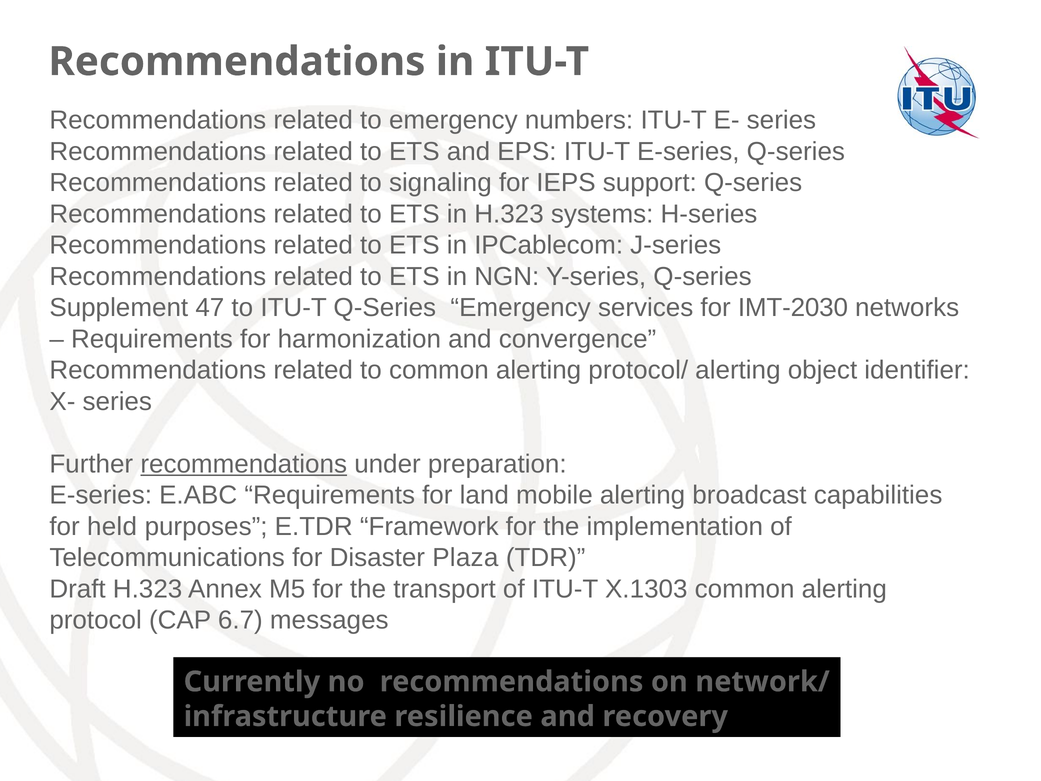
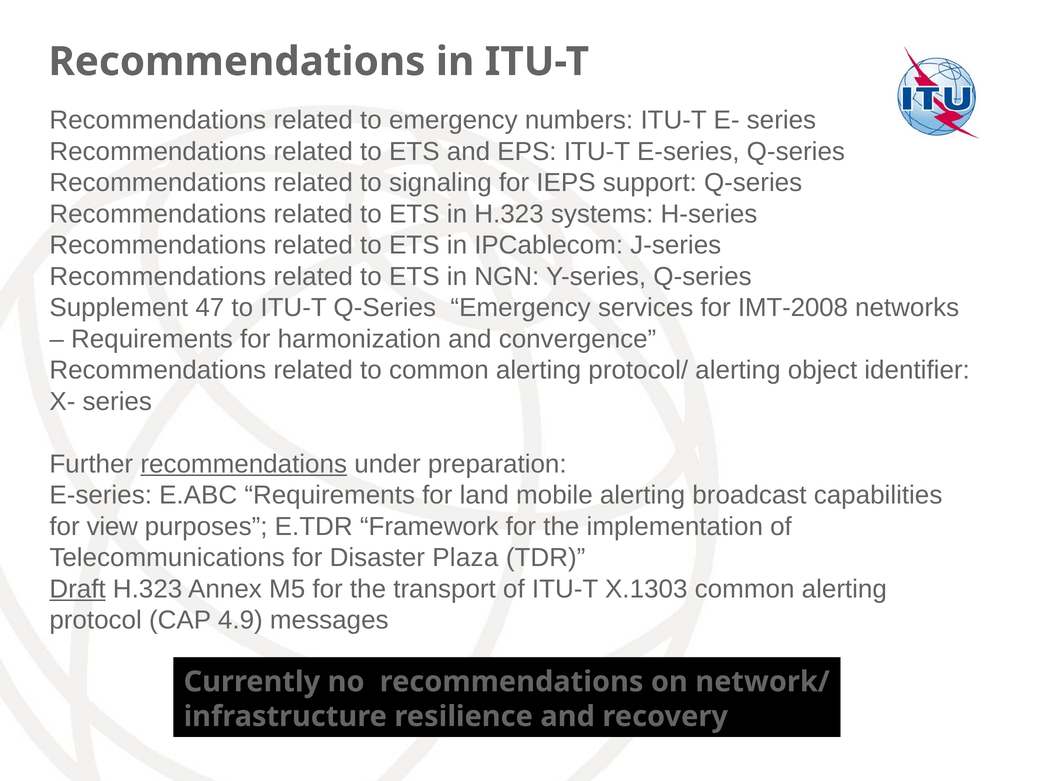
IMT-2030: IMT-2030 -> IMT-2008 (793, 308)
held: held -> view (112, 526)
Draft underline: none -> present (78, 589)
6.7: 6.7 -> 4.9 (240, 620)
